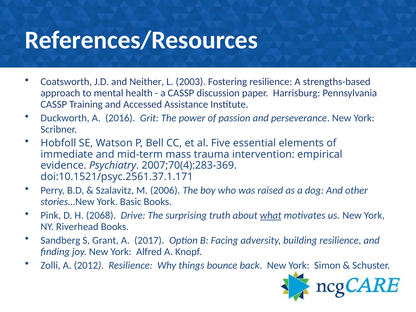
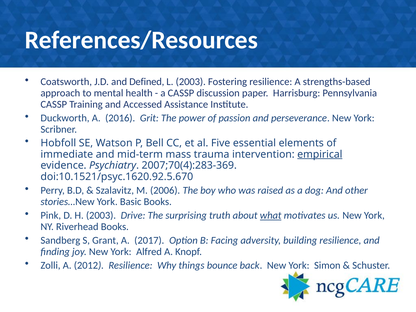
Neither: Neither -> Defined (147, 82)
empirical underline: none -> present (320, 154)
doi:10.1521/psyc.2561.37.1.171: doi:10.1521/psyc.2561.37.1.171 -> doi:10.1521/psyc.1620.92.5.670 (117, 177)
H 2068: 2068 -> 2003 (101, 215)
